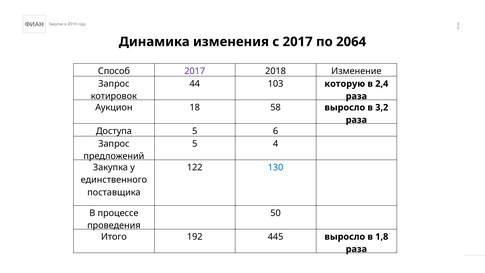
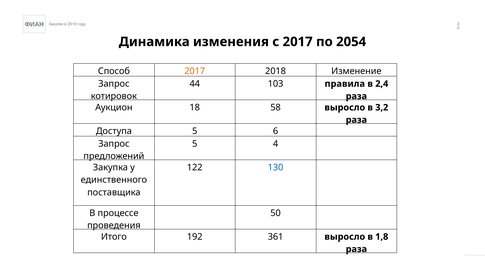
2064: 2064 -> 2054 (351, 42)
2017 colour: purple -> orange (195, 71)
которую: которую -> правила (345, 84)
445: 445 -> 361 (276, 237)
